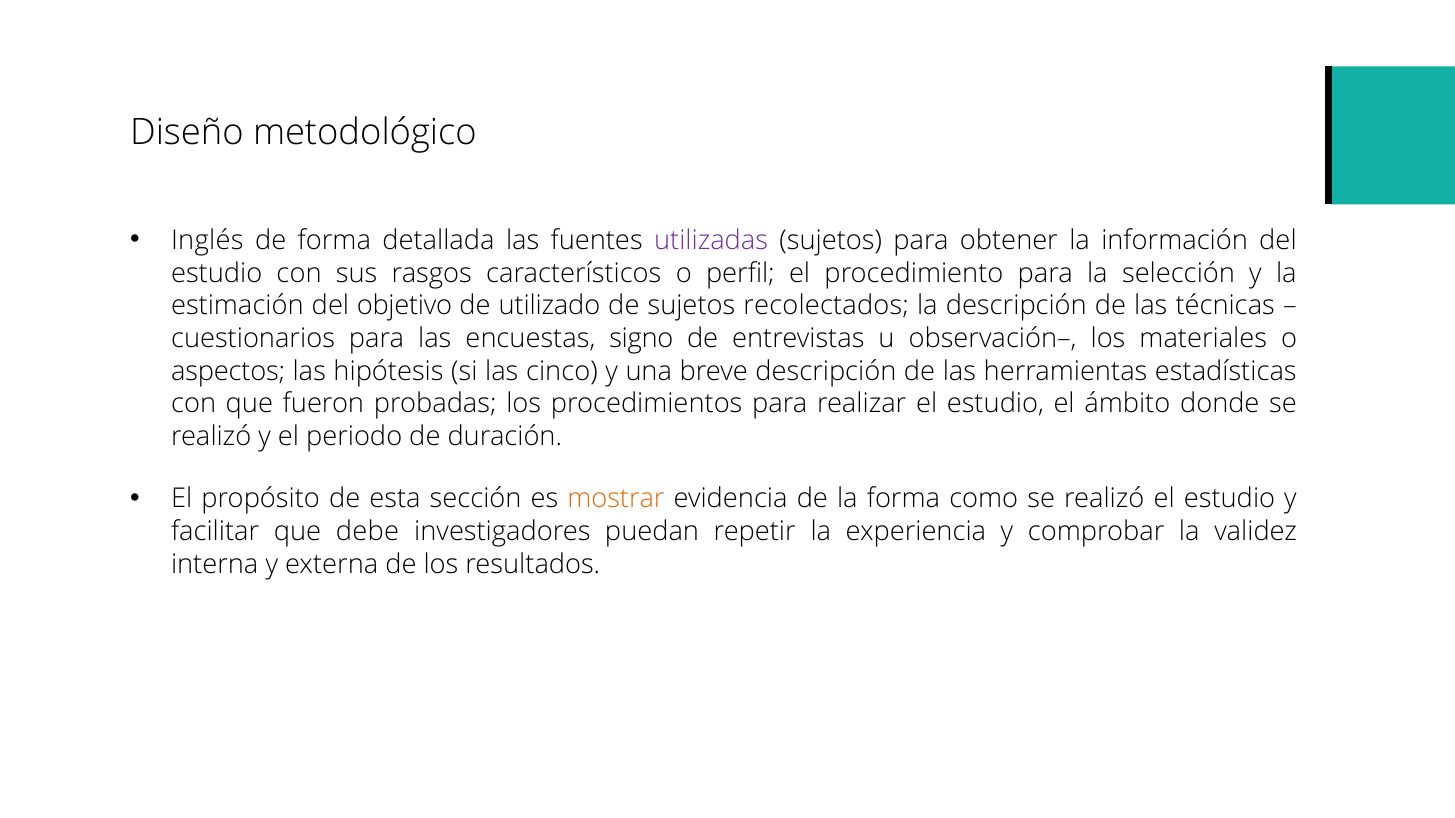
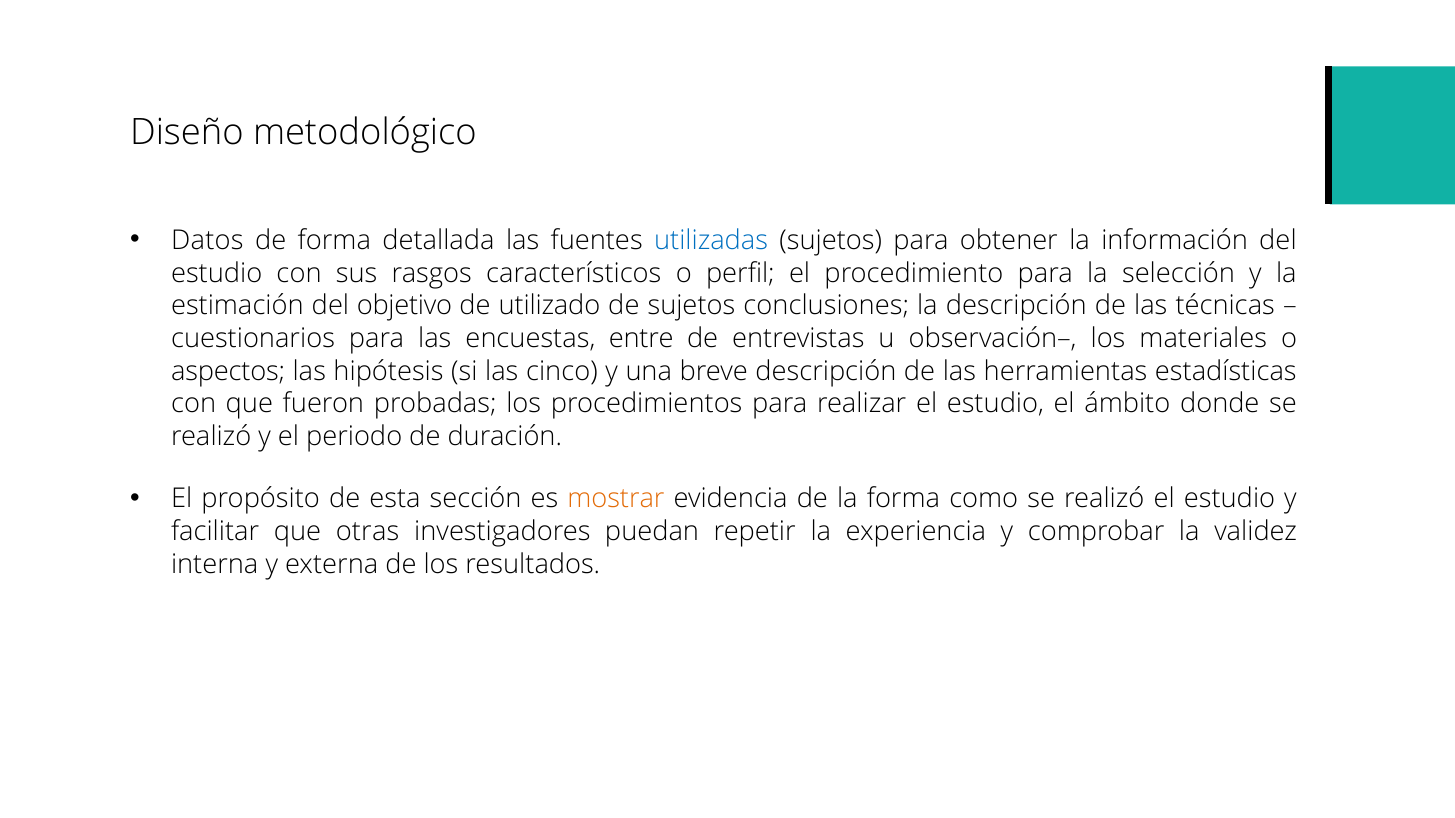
Inglés: Inglés -> Datos (207, 241)
utilizadas colour: purple -> blue (711, 241)
recolectados: recolectados -> conclusiones (826, 306)
signo: signo -> entre (641, 339)
debe: debe -> otras (368, 532)
